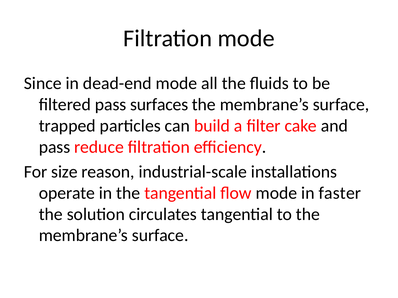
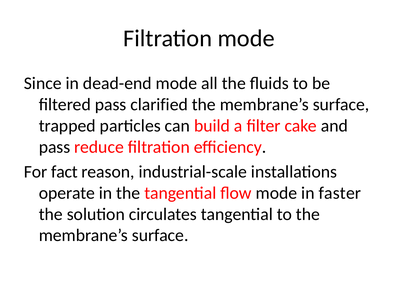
surfaces: surfaces -> clarified (159, 105)
size: size -> fact (64, 172)
